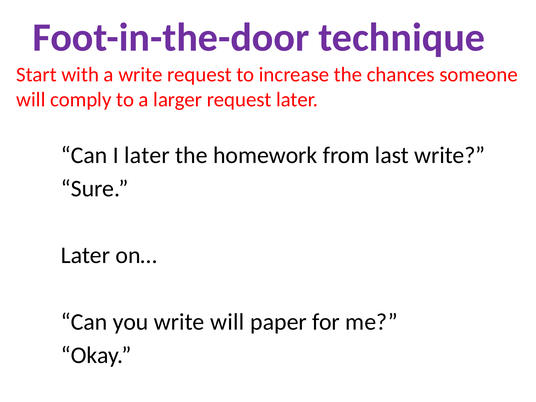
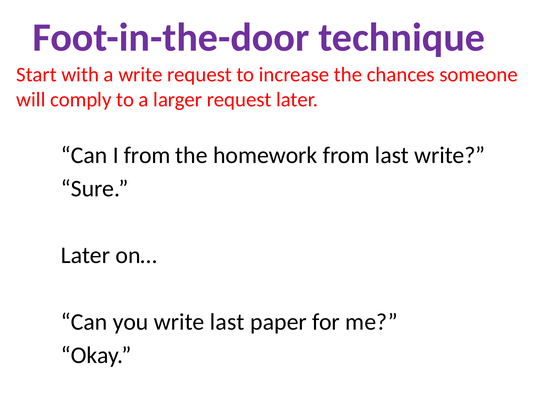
I later: later -> from (147, 155)
write will: will -> last (227, 322)
